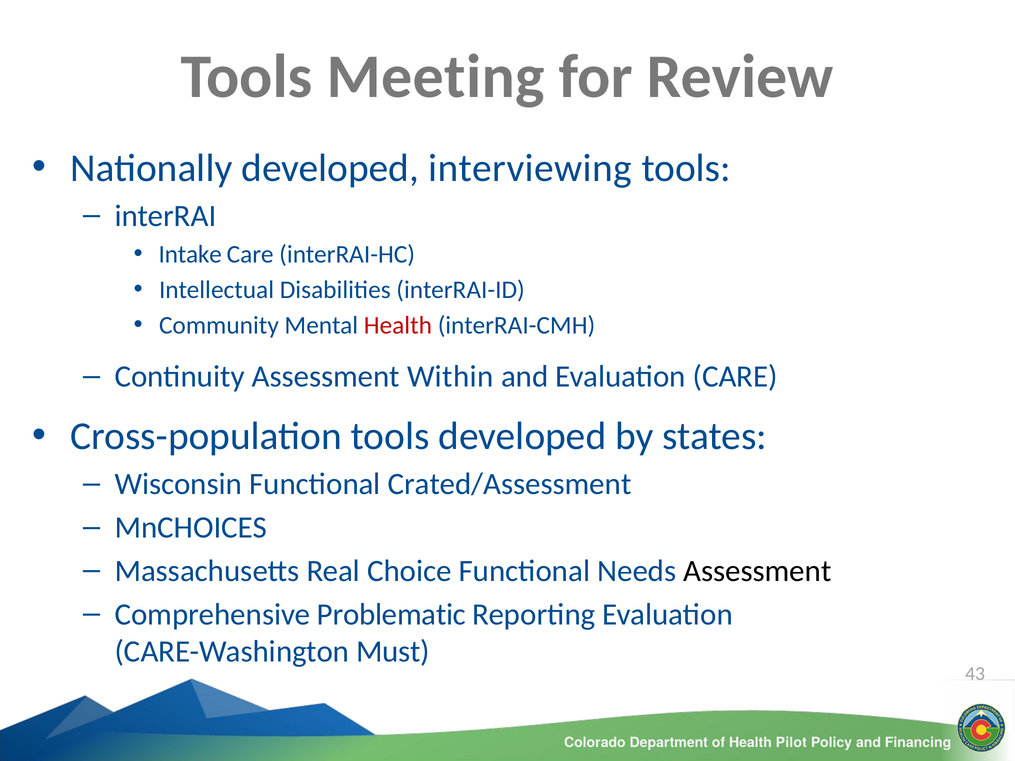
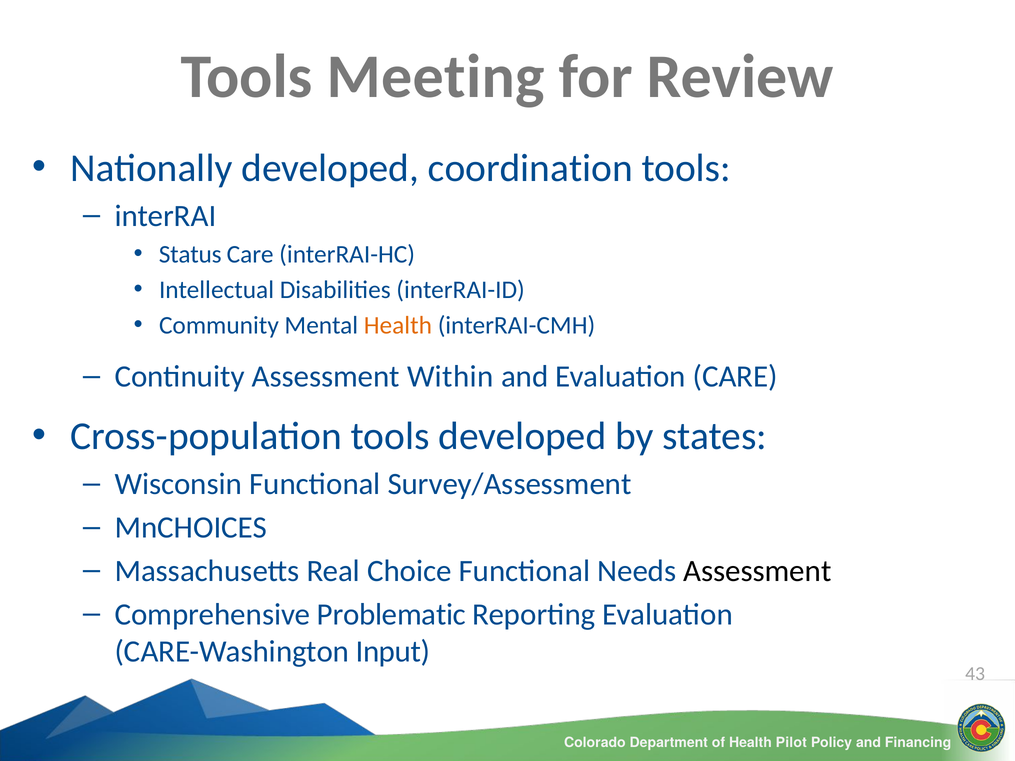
interviewing: interviewing -> coordination (530, 168)
Intake: Intake -> Status (190, 254)
Health colour: red -> orange (398, 325)
Crated/Assessment: Crated/Assessment -> Survey/Assessment (510, 484)
Must: Must -> Input (393, 652)
